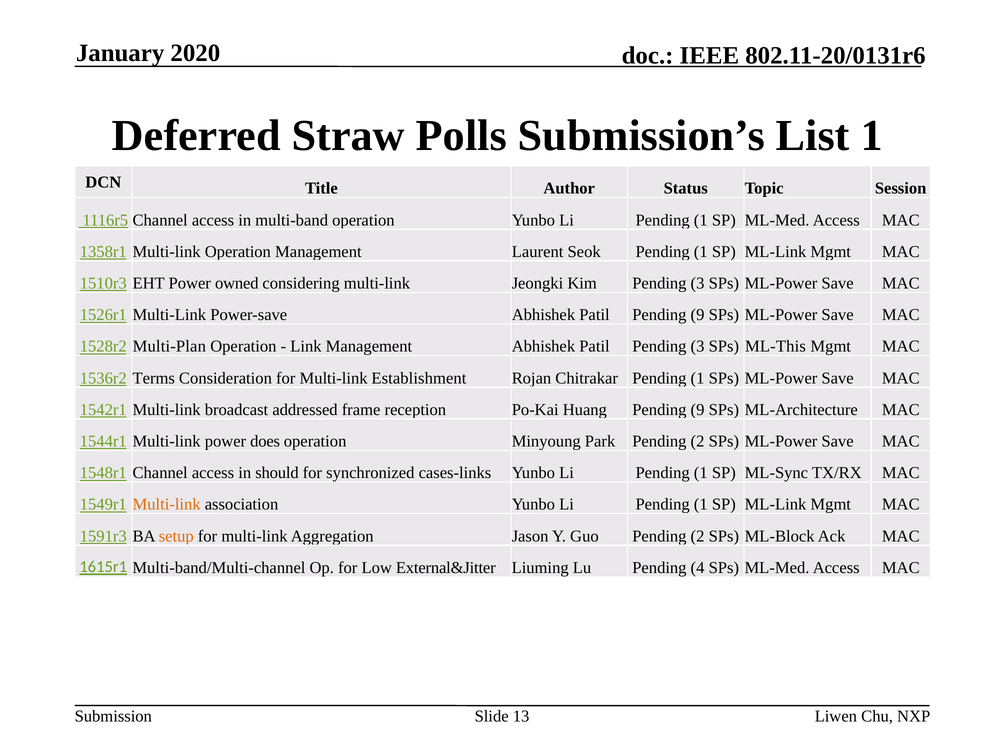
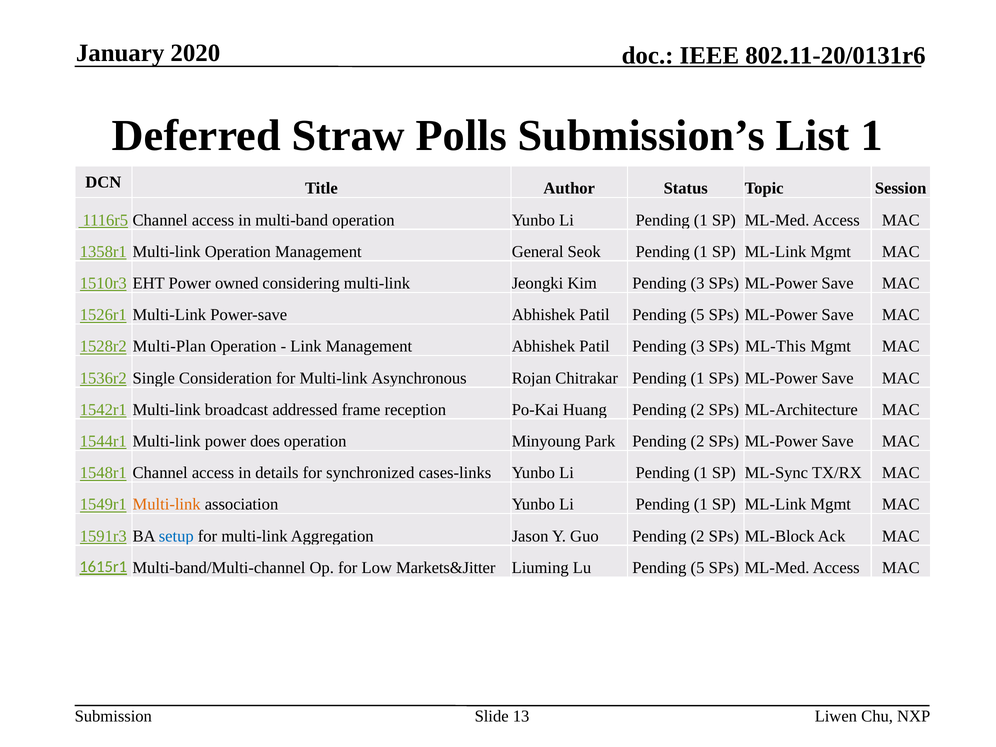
Laurent: Laurent -> General (538, 252)
Patil Pending 9: 9 -> 5 (698, 315)
Terms: Terms -> Single (154, 378)
Establishment: Establishment -> Asynchronous (419, 378)
Huang Pending 9: 9 -> 2 (698, 410)
should: should -> details (277, 473)
setup colour: orange -> blue (176, 536)
External&Jitter: External&Jitter -> Markets&Jitter (446, 568)
Lu Pending 4: 4 -> 5 (698, 568)
